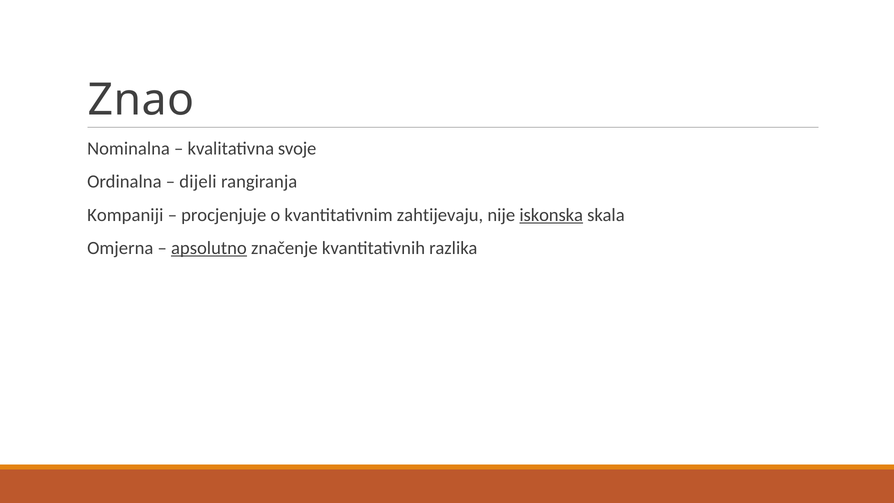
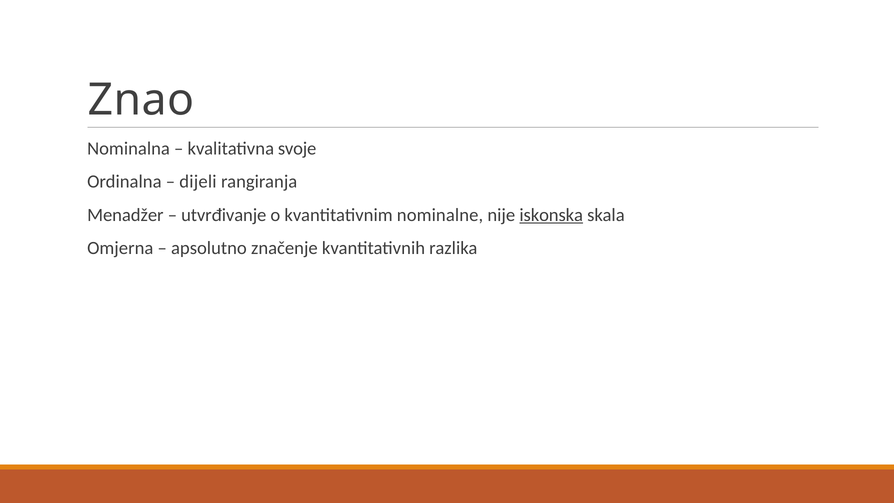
Kompaniji: Kompaniji -> Menadžer (125, 215)
procjenjuje: procjenjuje -> utvrđivanje (224, 215)
zahtijevaju: zahtijevaju -> nominalne (440, 215)
apsolutno underline: present -> none (209, 248)
